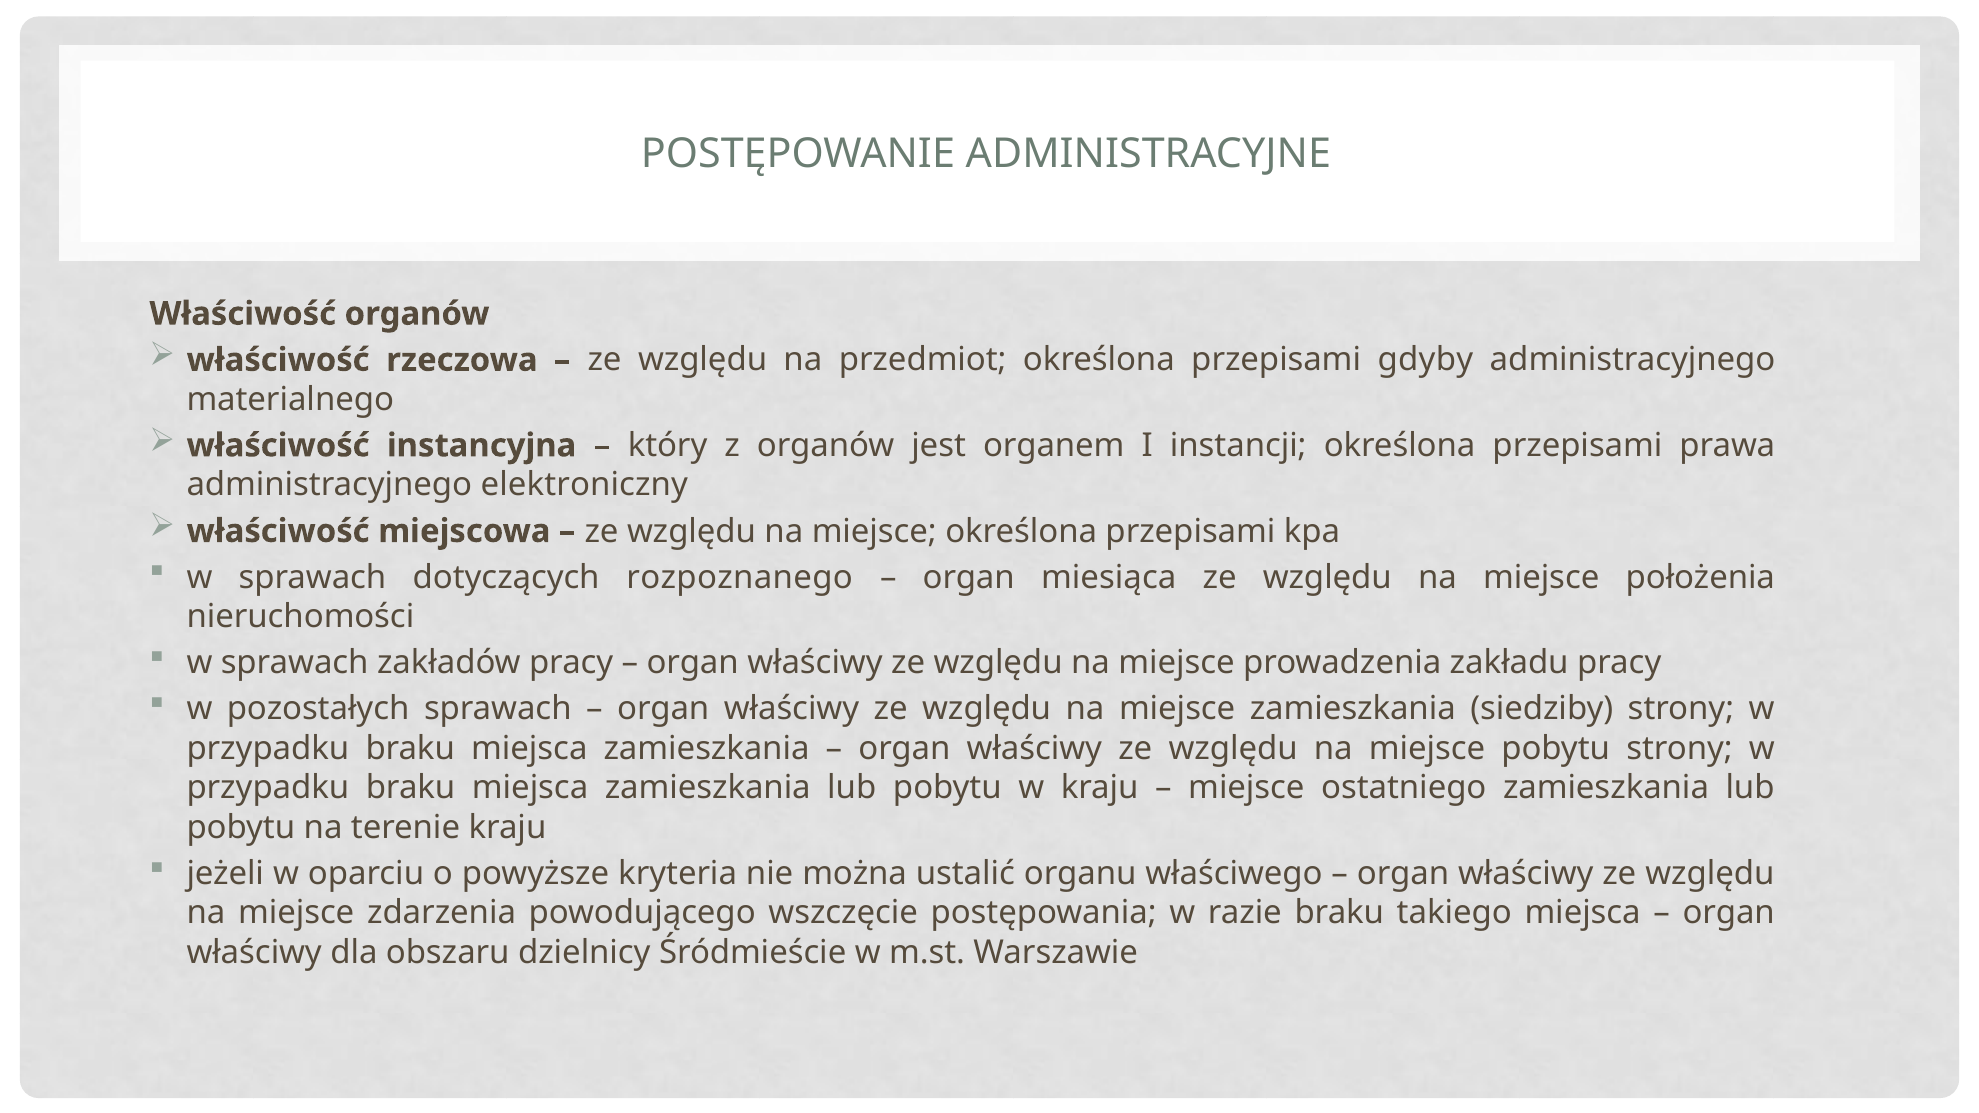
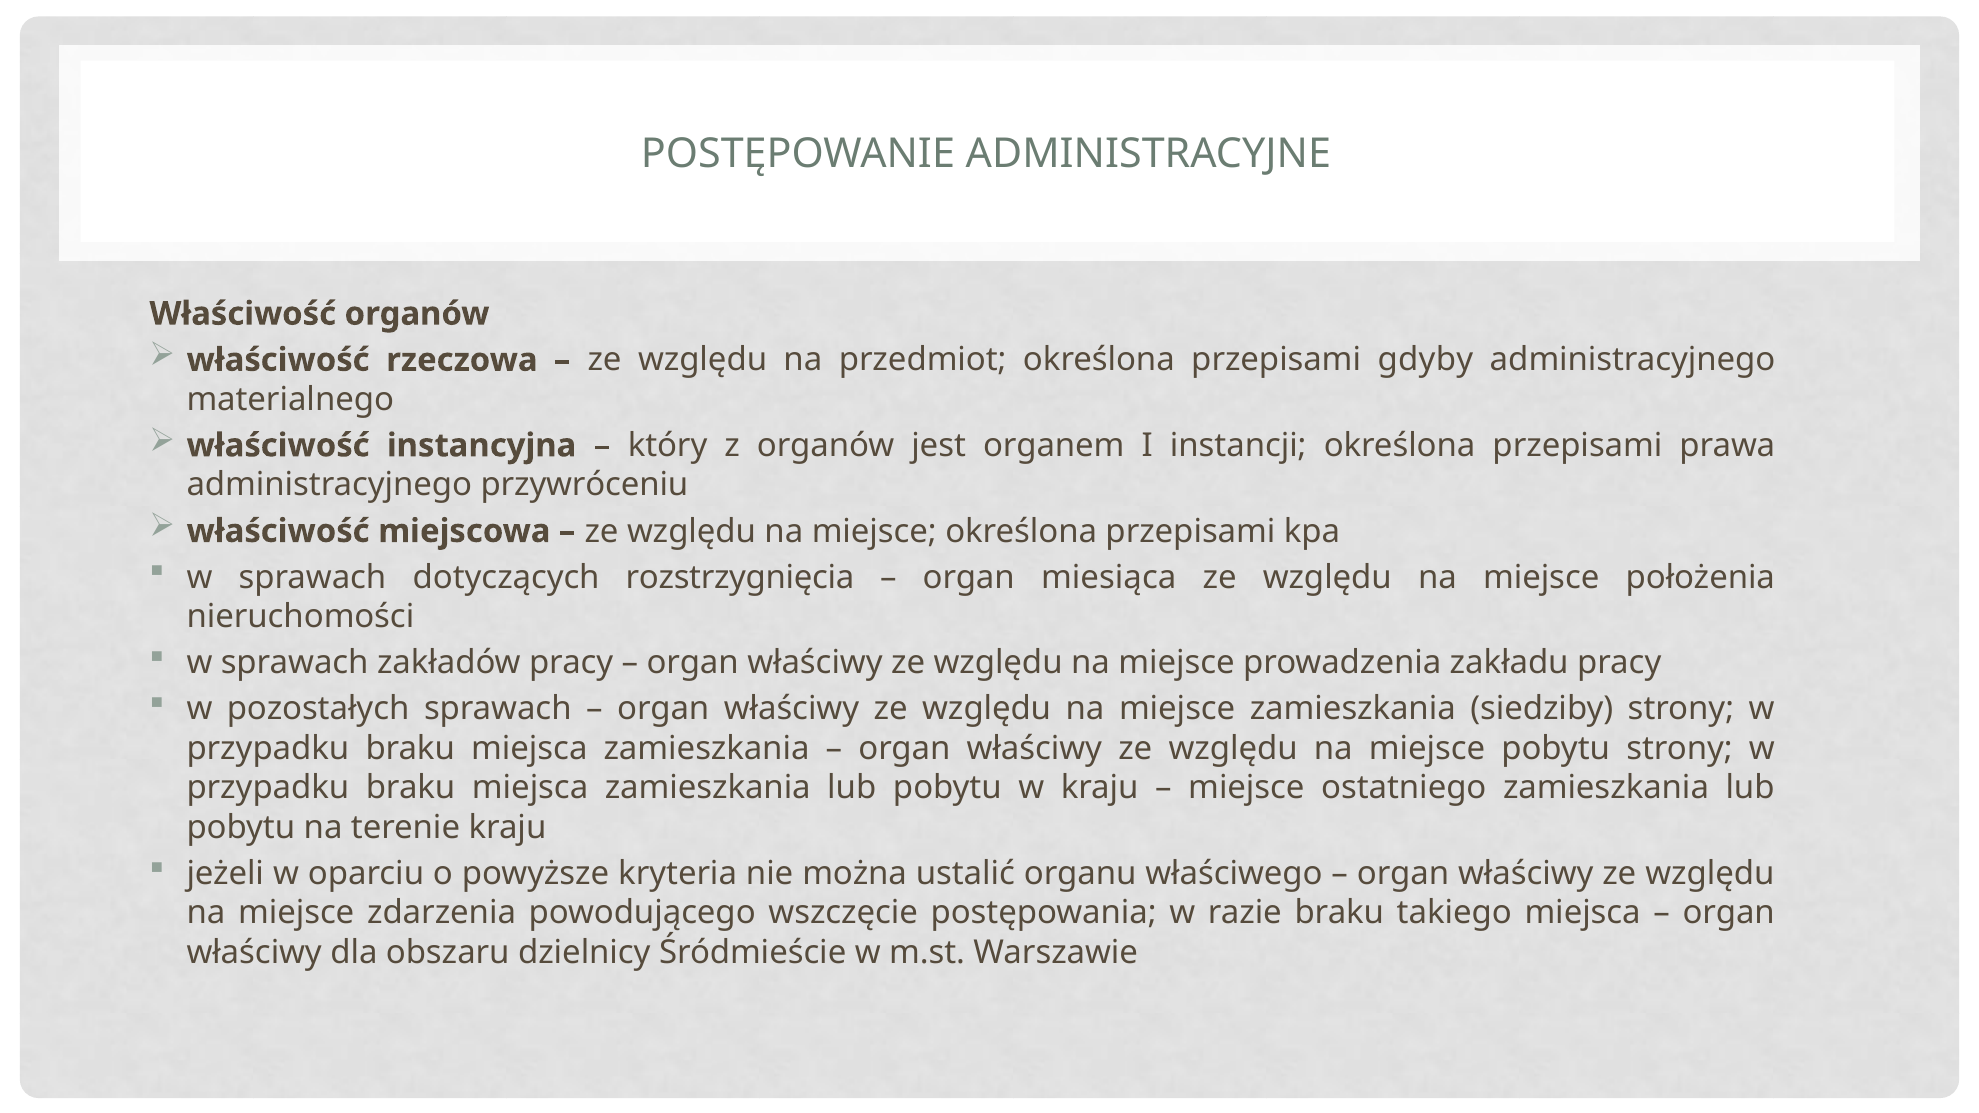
elektroniczny: elektroniczny -> przywróceniu (584, 485)
rozpoznanego: rozpoznanego -> rozstrzygnięcia (740, 577)
